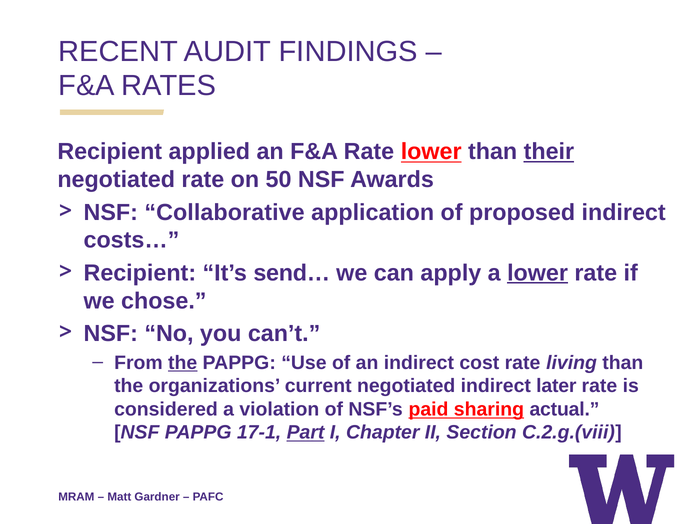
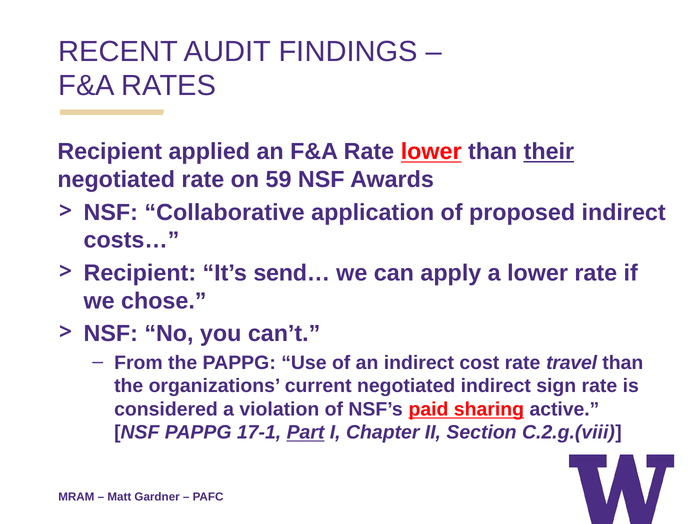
50: 50 -> 59 (279, 180)
lower underline: present -> none (538, 273)
the underline: present -> none (183, 363)
living: living -> travel (572, 363)
later: later -> sign (556, 386)
actual: actual -> active (564, 409)
